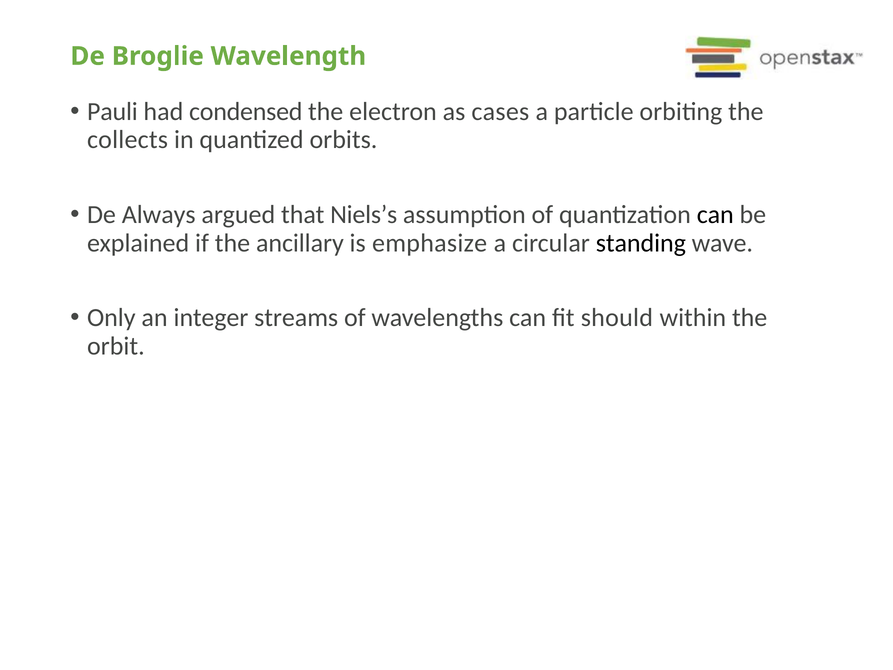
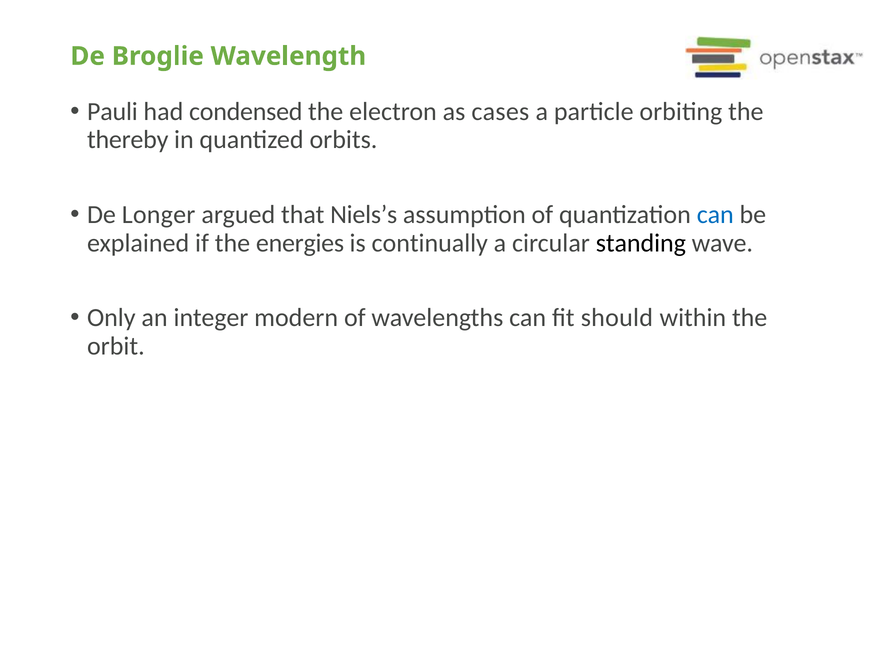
collects: collects -> thereby (128, 140)
Always: Always -> Longer (159, 215)
can colour: black -> blue (715, 215)
ancillary: ancillary -> energies (300, 243)
emphasize: emphasize -> continually (430, 243)
streams: streams -> modern (296, 318)
